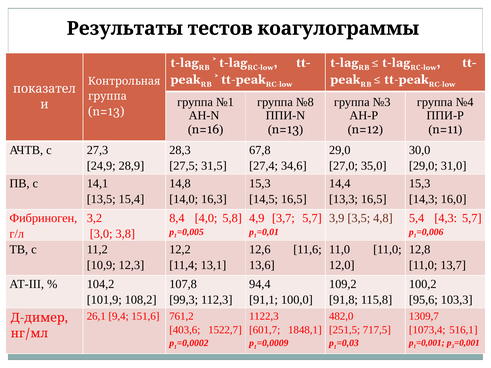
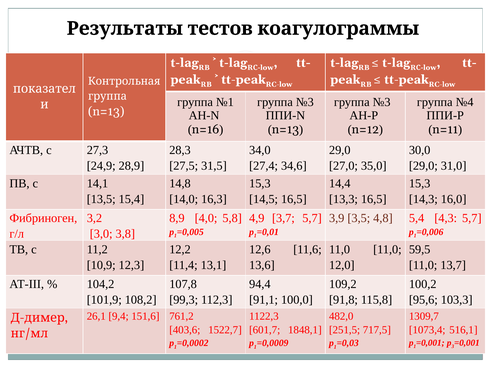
№8: №8 -> №3 (305, 102)
67,8: 67,8 -> 34,0 (260, 150)
8,4: 8,4 -> 8,9 (177, 218)
12,8: 12,8 -> 59,5 (420, 250)
